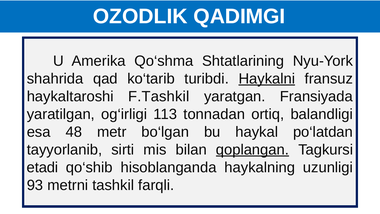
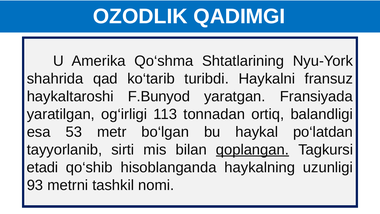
Haykalni underline: present -> none (267, 79)
F.Tashkil: F.Tashkil -> F.Bunyod (159, 96)
48: 48 -> 53 (74, 132)
farqli: farqli -> nomi (156, 185)
